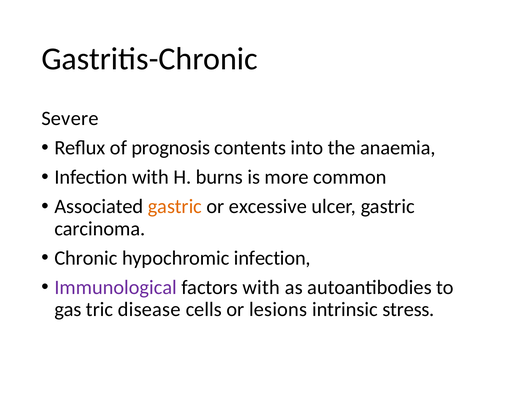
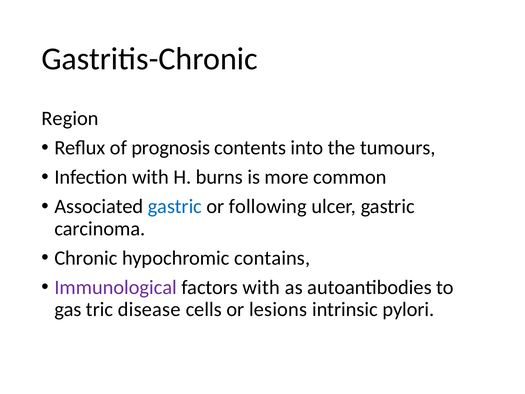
Severe: Severe -> Region (70, 118)
anaemia: anaemia -> tumours (398, 148)
gastric colour: orange -> blue (175, 206)
excessive: excessive -> following (268, 206)
hypochromic infection: infection -> contains (272, 258)
stress: stress -> pylori (408, 309)
